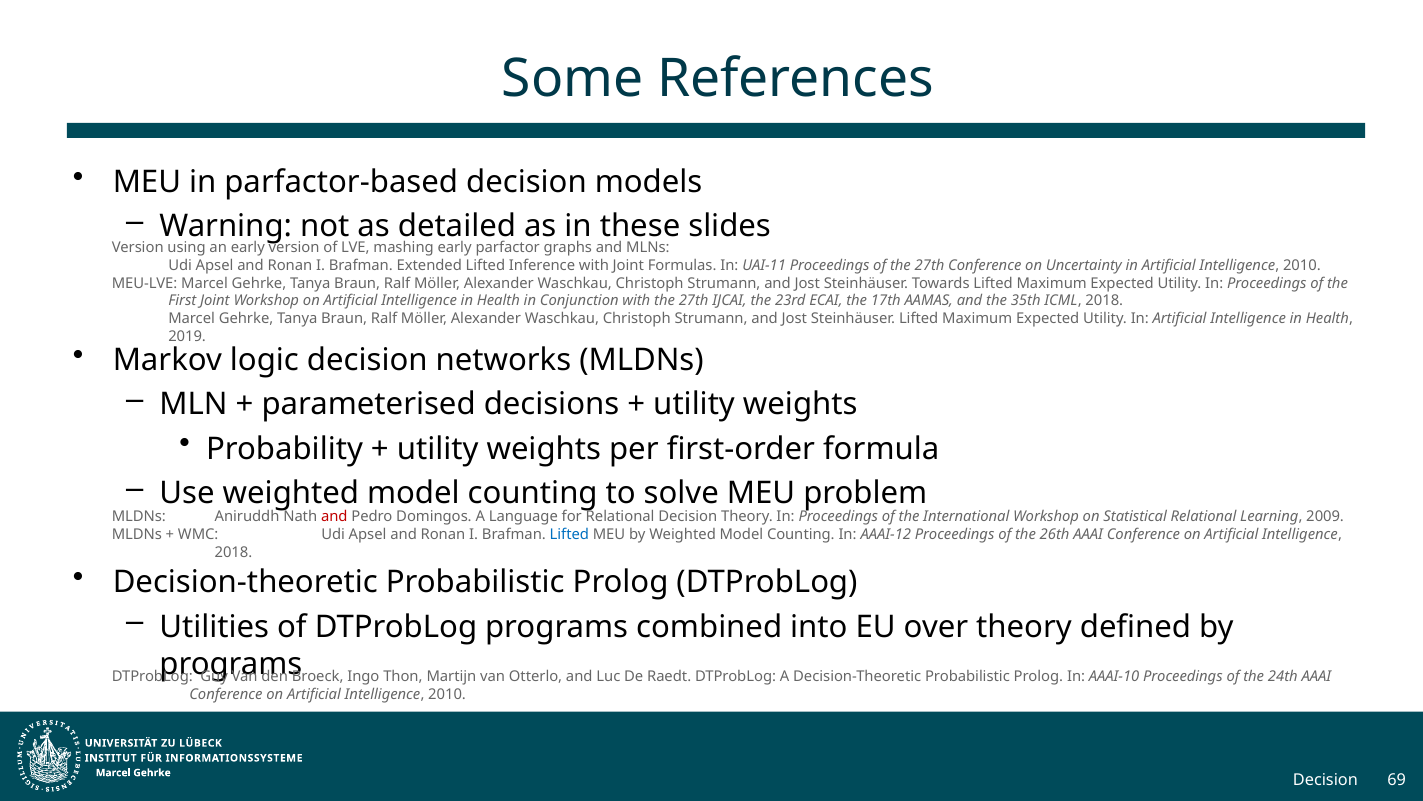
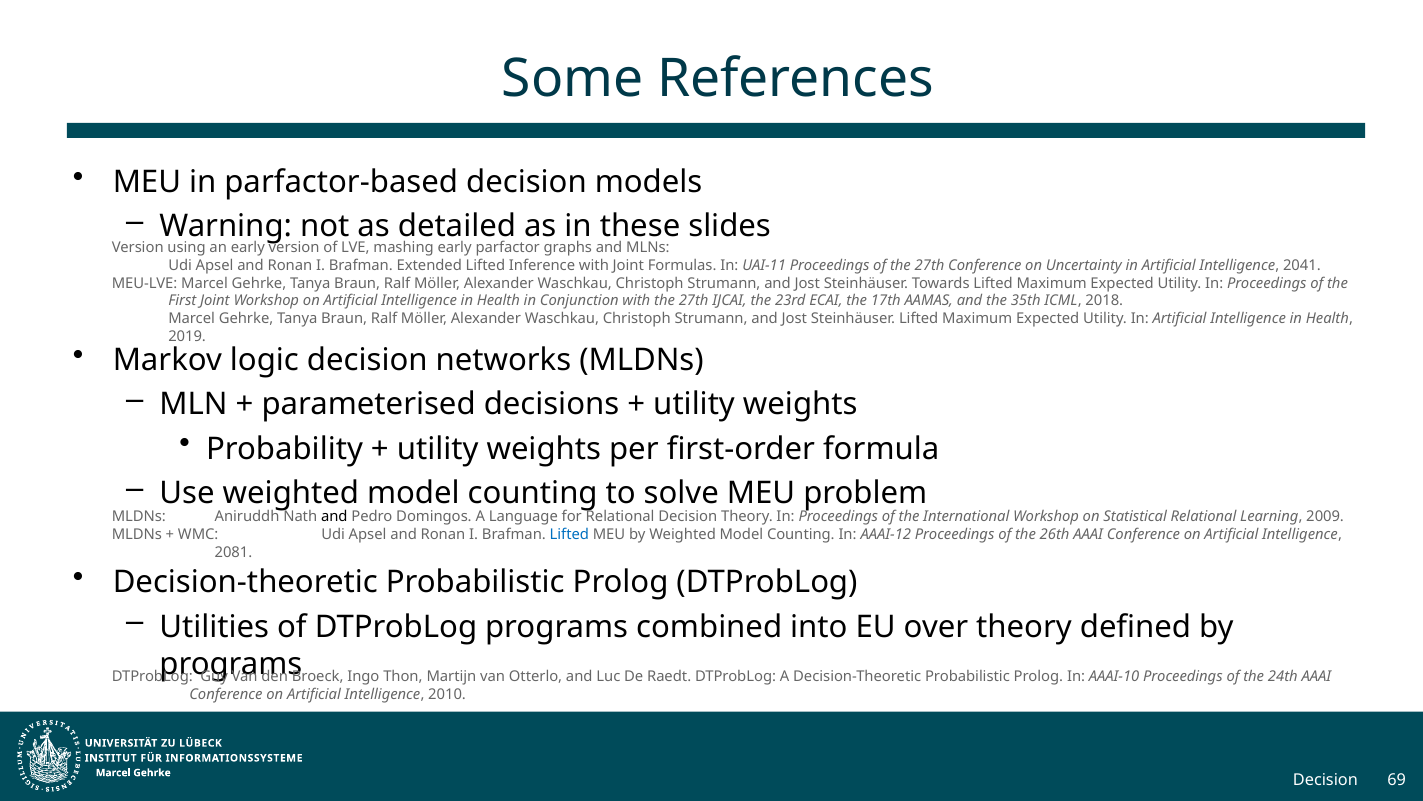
in Artificial Intelligence 2010: 2010 -> 2041 (1302, 265)
and colour: red -> black (334, 516)
2018: 2018 -> 2081 (233, 552)
